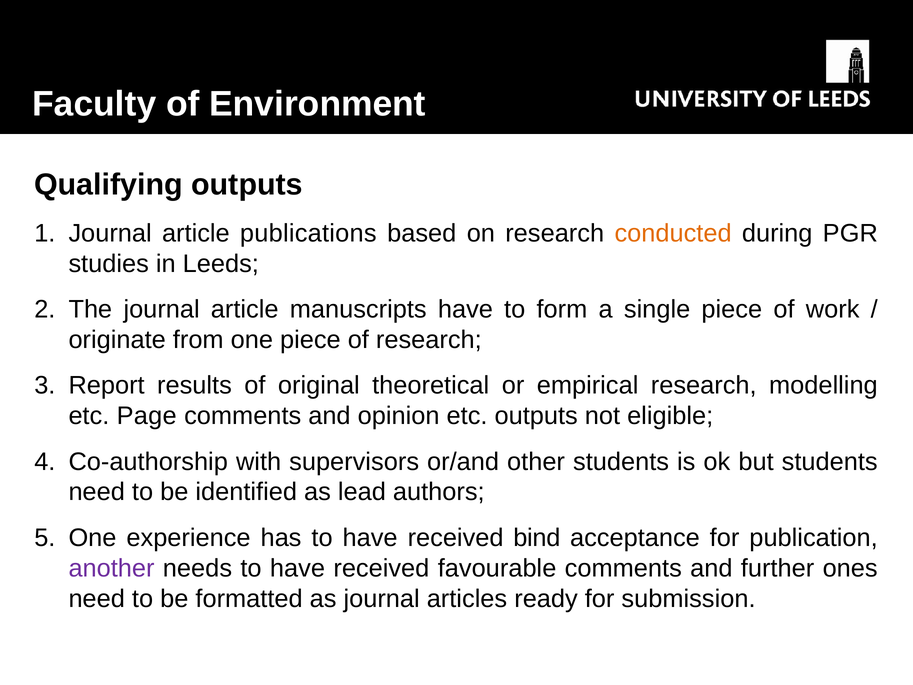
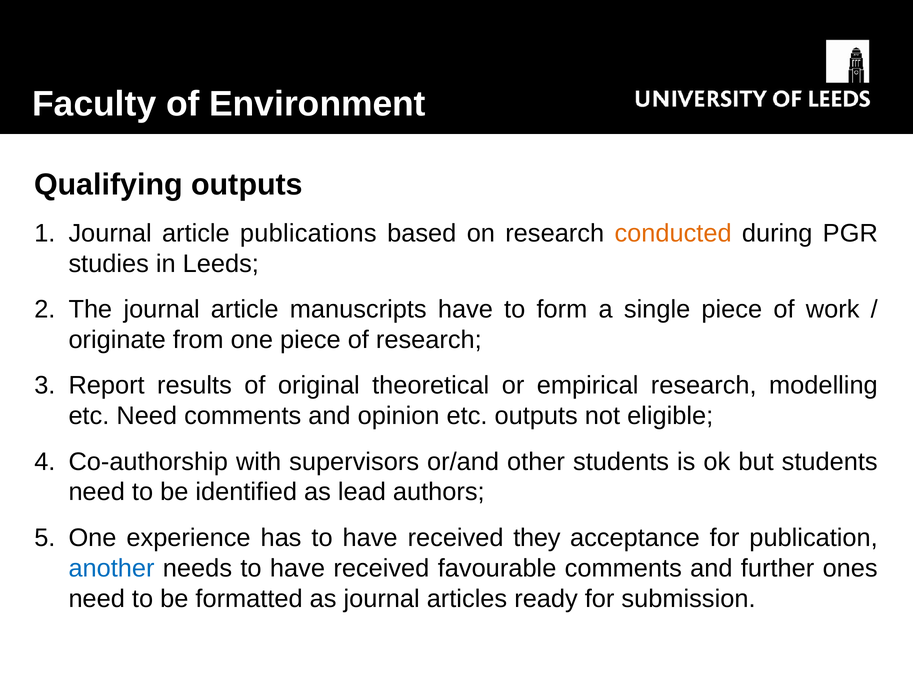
etc Page: Page -> Need (147, 416)
bind: bind -> they (537, 538)
another colour: purple -> blue (111, 568)
